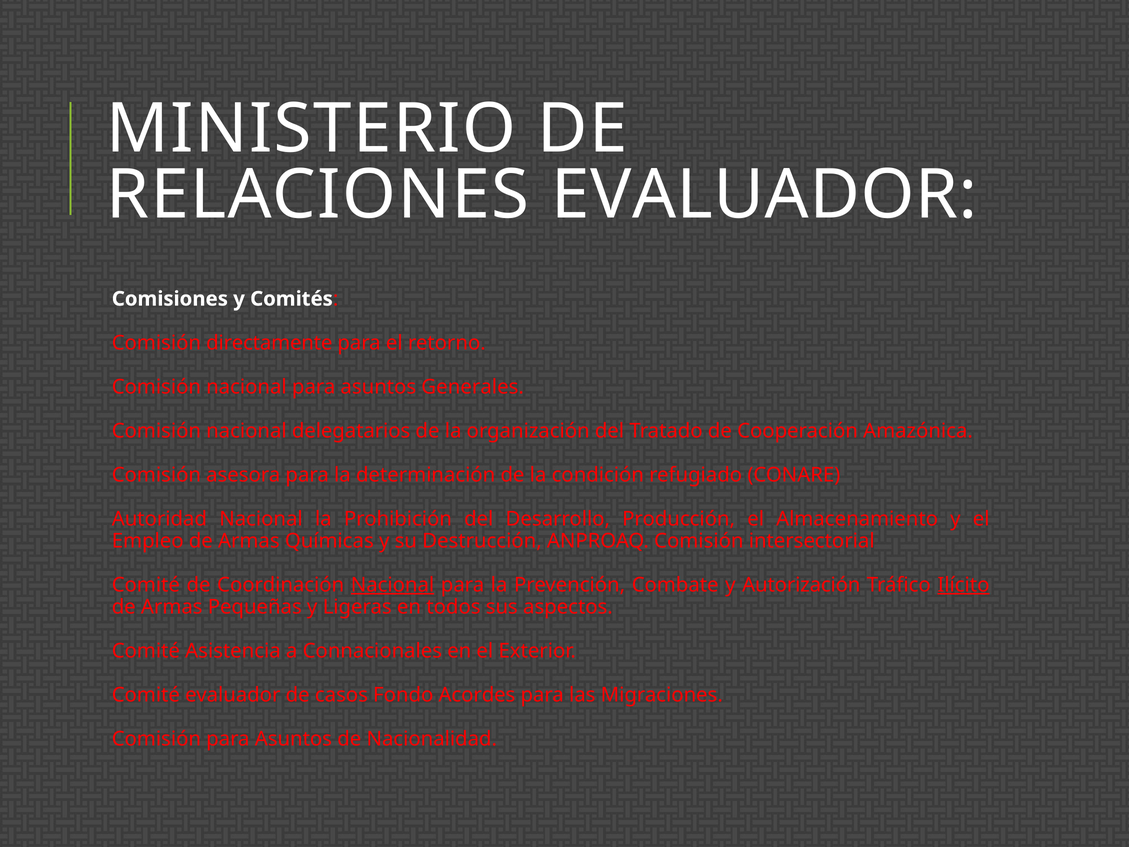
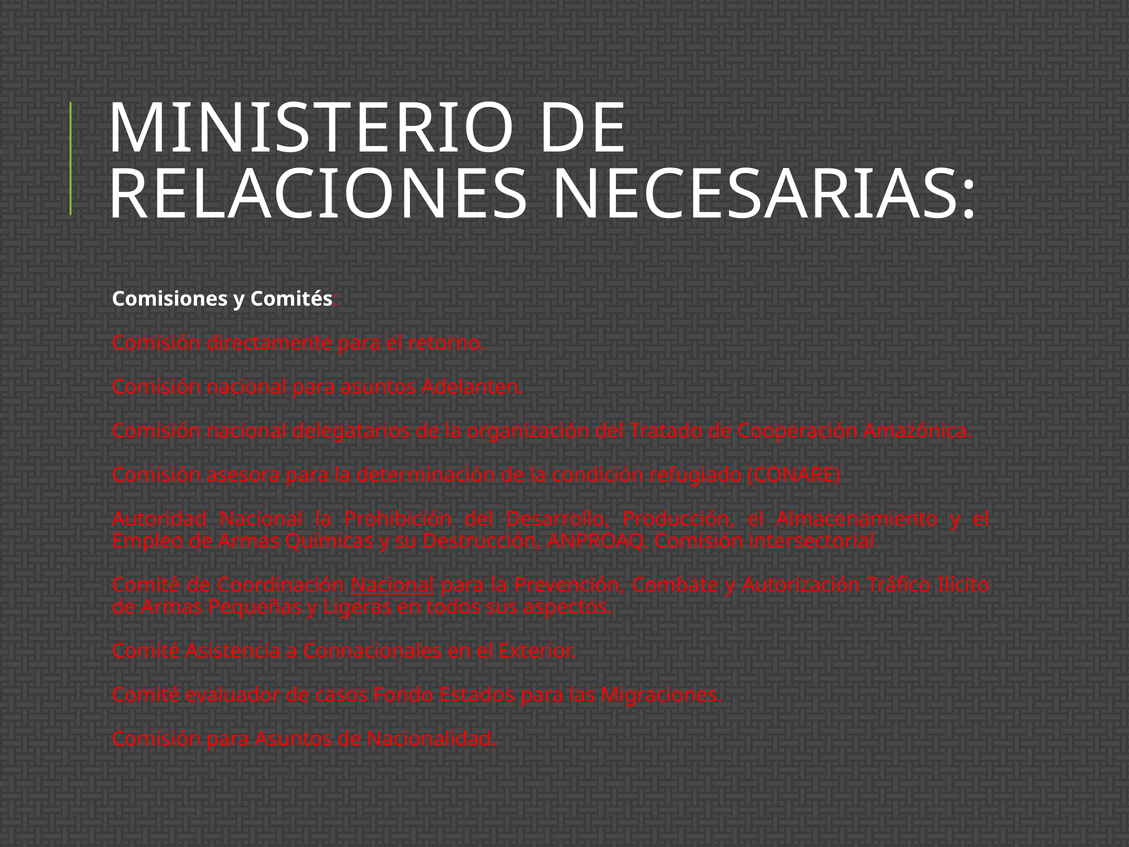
RELACIONES EVALUADOR: EVALUADOR -> NECESARIAS (764, 195)
Generales: Generales -> Adelanten (473, 387)
Ilícito underline: present -> none (964, 585)
Acordes: Acordes -> Estados (477, 695)
